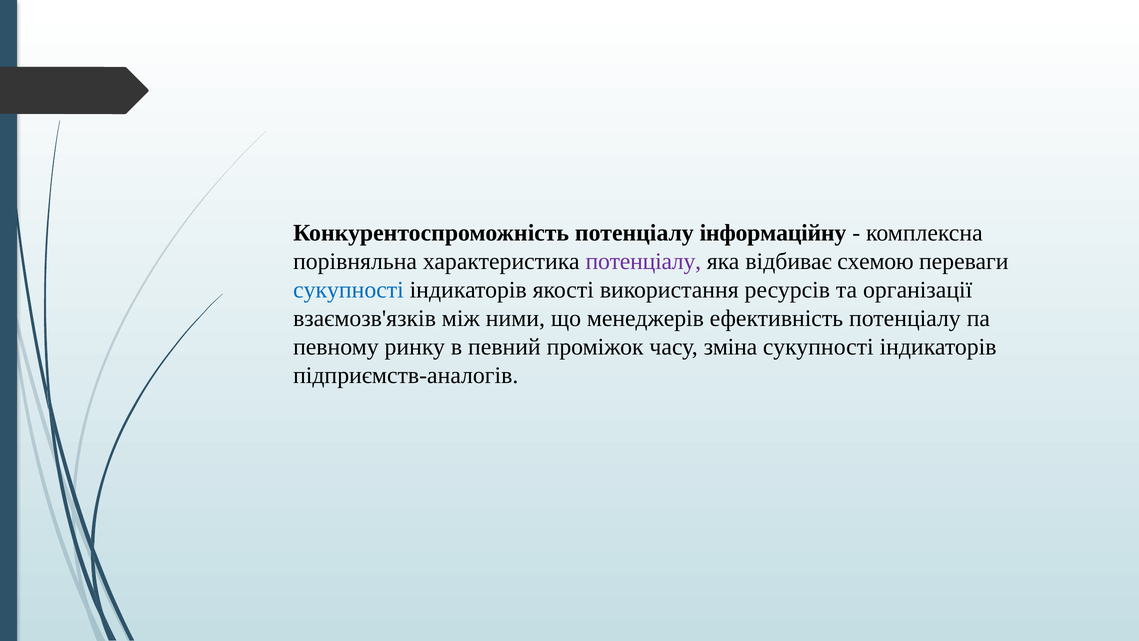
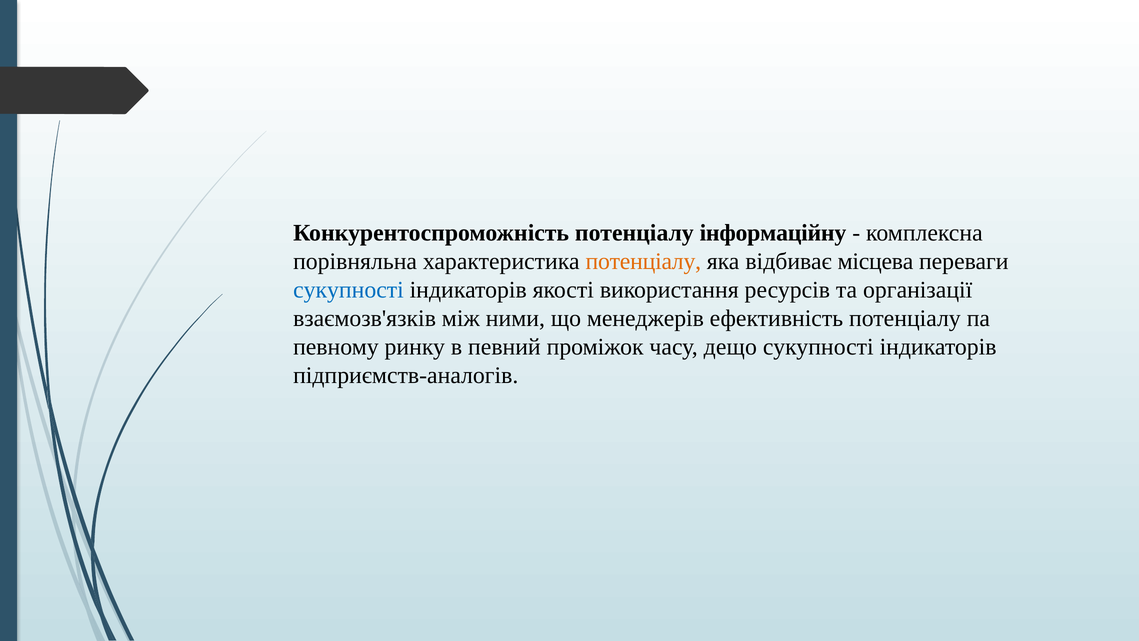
потенціалу colour: purple -> orange (643, 261)
схемою: схемою -> місцева (875, 261)
зміна: зміна -> дещо (730, 347)
